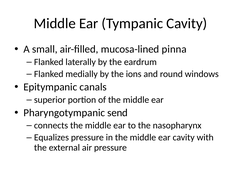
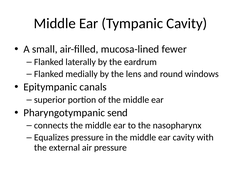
pinna: pinna -> fewer (174, 49)
ions: ions -> lens (134, 74)
